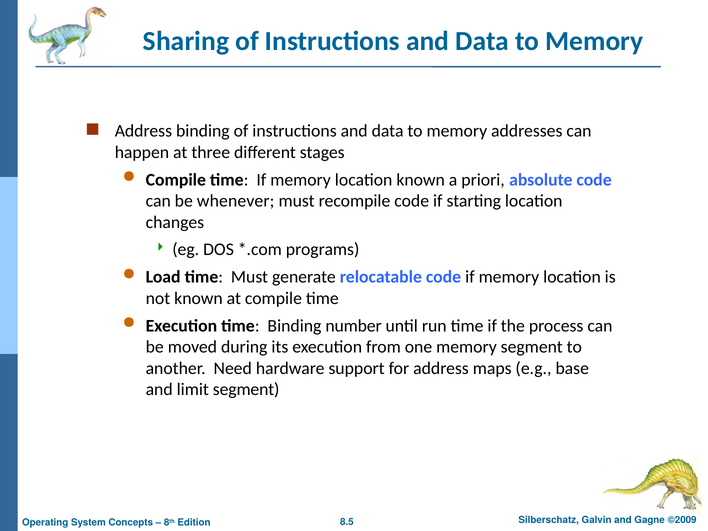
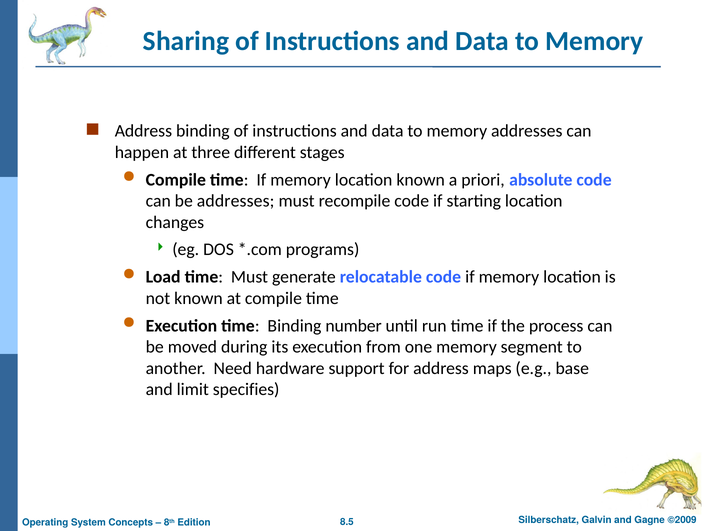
be whenever: whenever -> addresses (236, 201)
limit segment: segment -> specifies (246, 389)
